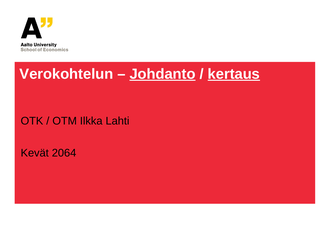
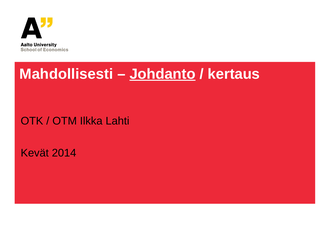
Verokohtelun: Verokohtelun -> Mahdollisesti (66, 74)
kertaus underline: present -> none (234, 74)
2064: 2064 -> 2014 (64, 153)
